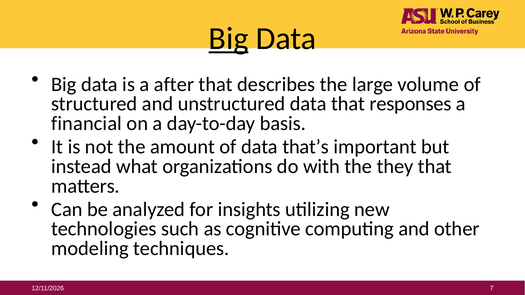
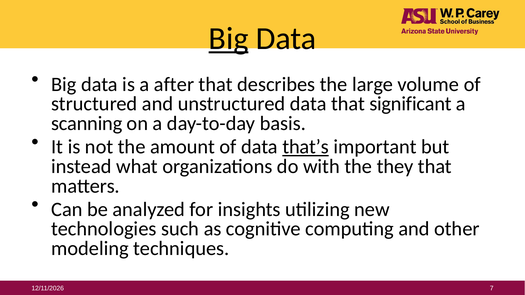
responses: responses -> significant (411, 104)
financial: financial -> scanning (87, 124)
that’s underline: none -> present (306, 147)
